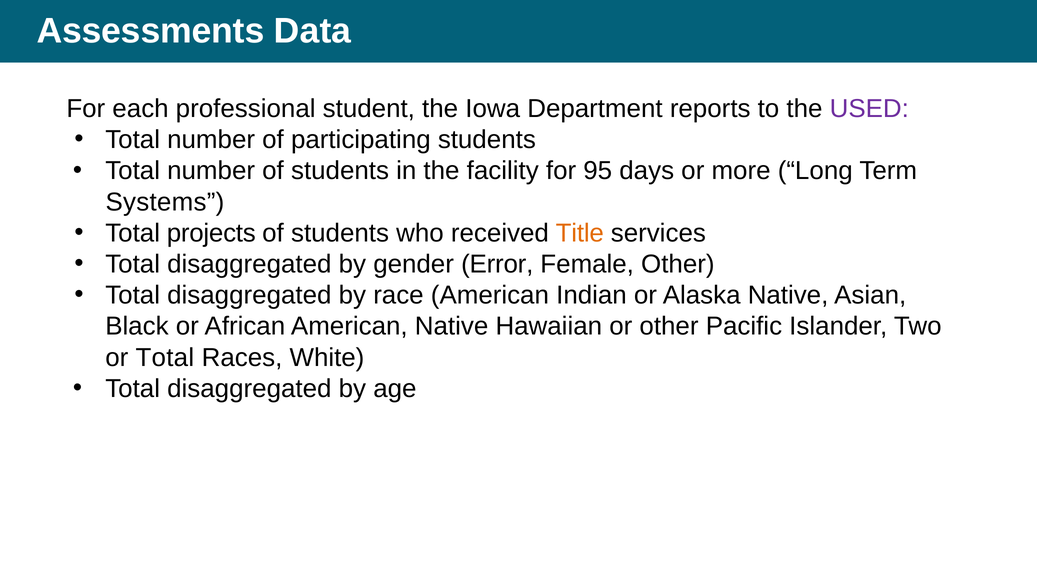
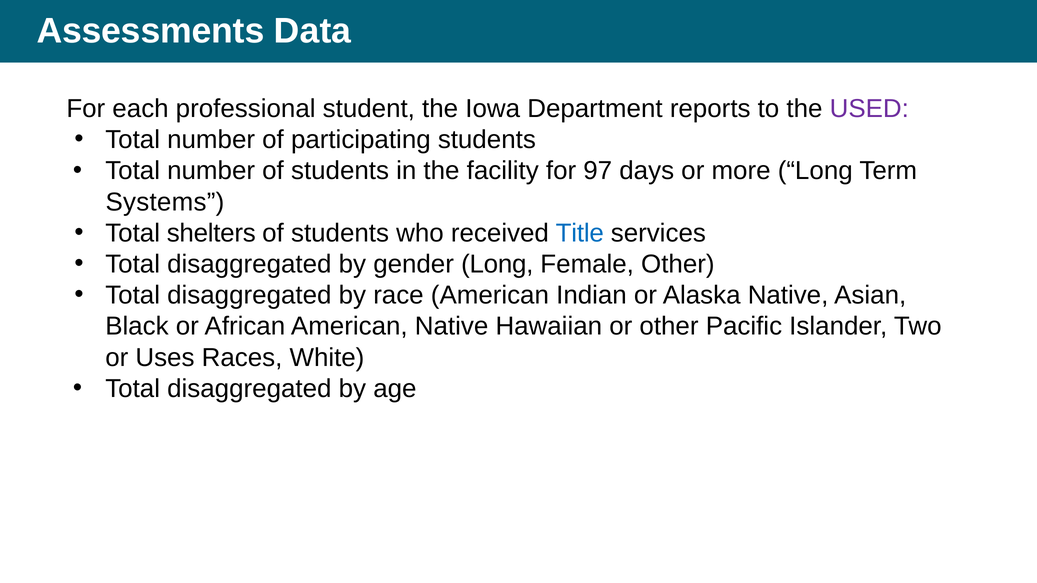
95: 95 -> 97 (598, 171)
projects: projects -> shelters (211, 233)
Title colour: orange -> blue (580, 233)
gender Error: Error -> Long (497, 264)
or Total: Total -> Uses (165, 358)
